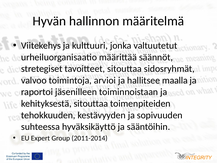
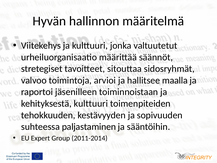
kehityksestä sitouttaa: sitouttaa -> kulttuuri (91, 103)
hyväksikäyttö: hyväksikäyttö -> paljastaminen (89, 127)
